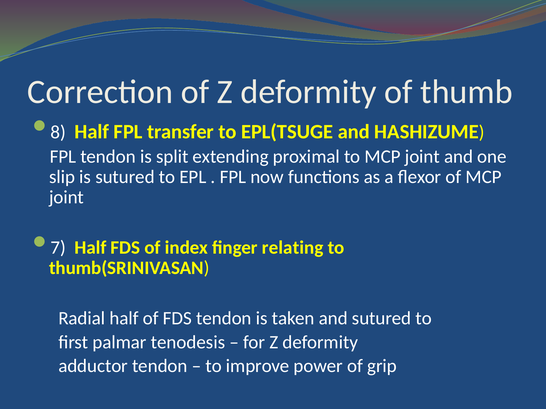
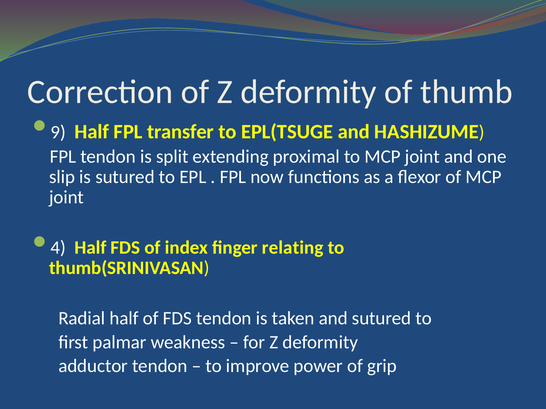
8: 8 -> 9 (58, 132)
7: 7 -> 4 (58, 248)
tenodesis: tenodesis -> weakness (188, 343)
